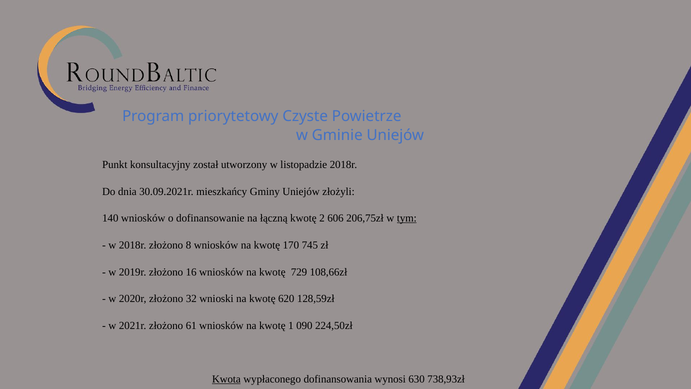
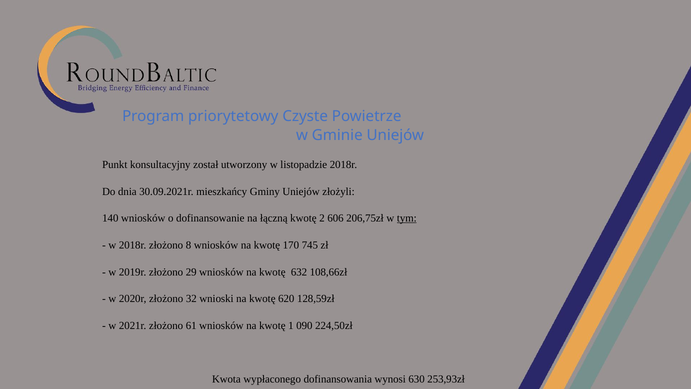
16: 16 -> 29 (191, 272)
729: 729 -> 632 (299, 272)
Kwota underline: present -> none (226, 379)
738,93zł: 738,93zł -> 253,93zł (446, 379)
